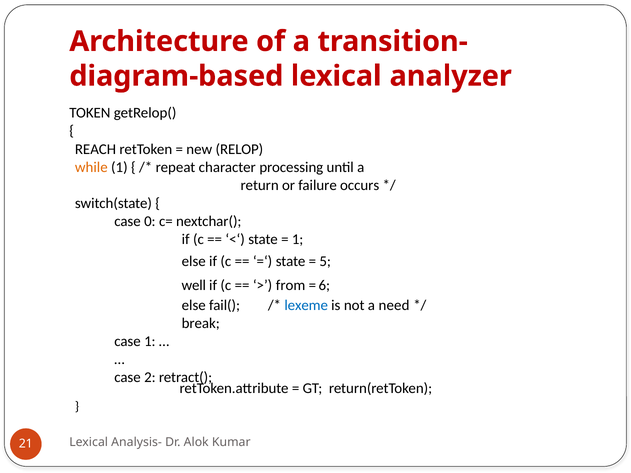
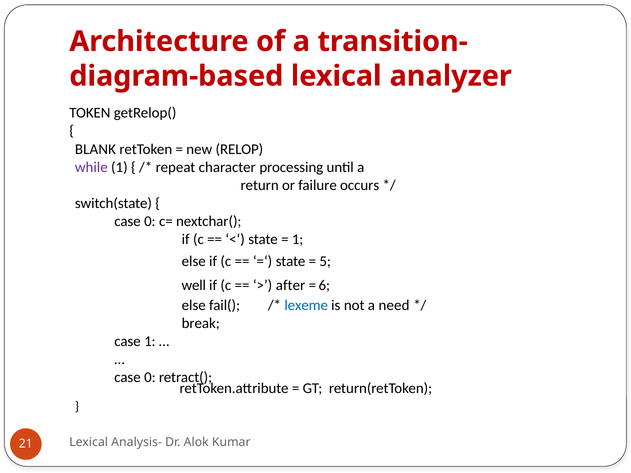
REACH: REACH -> BLANK (95, 149)
while colour: orange -> purple (91, 167)
from: from -> after (291, 286)
2: 2 -> 0 (150, 378)
